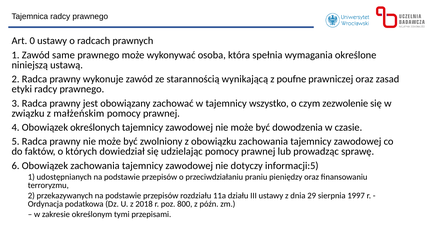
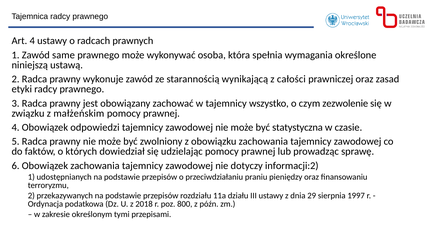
Art 0: 0 -> 4 (32, 41)
poufne: poufne -> całości (291, 79)
określonych: określonych -> odpowiedzi (95, 128)
dowodzenia: dowodzenia -> statystyczna (298, 128)
informacji:5: informacji:5 -> informacji:2 (292, 166)
